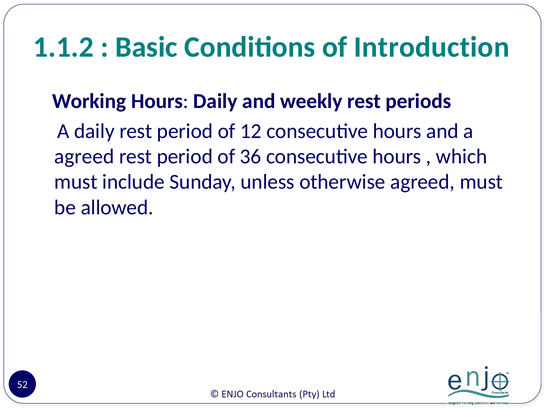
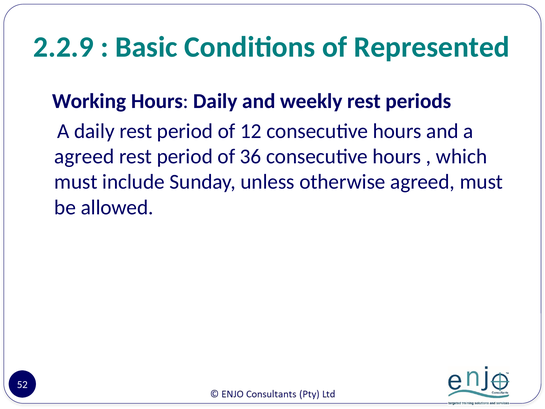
1.1.2: 1.1.2 -> 2.2.9 (64, 47)
Introduction: Introduction -> Represented (432, 47)
